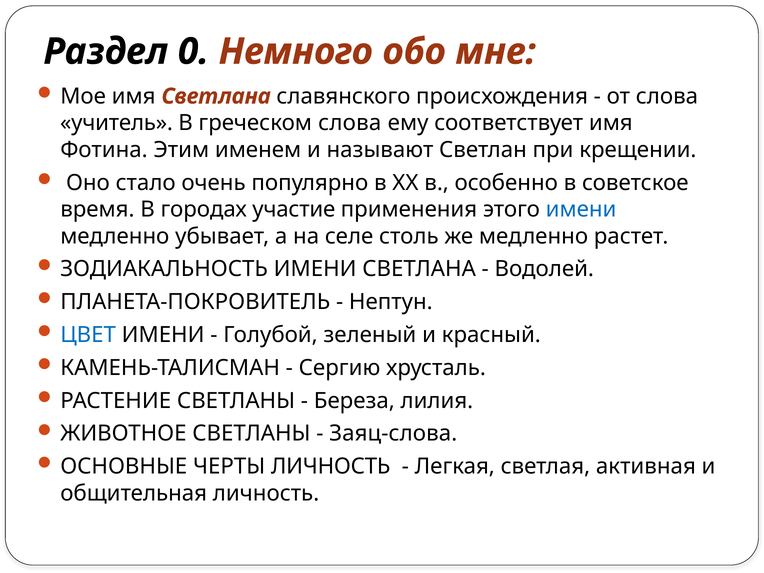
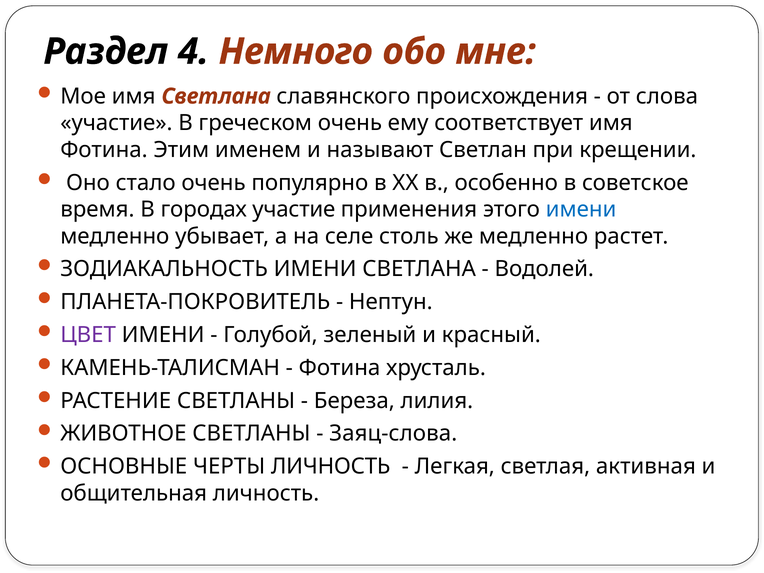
0: 0 -> 4 (193, 52)
учитель: учитель -> участие (116, 123)
греческом слова: слова -> очень (350, 123)
ЦВЕТ colour: blue -> purple (88, 335)
Сергию: Сергию -> Фотина (340, 368)
